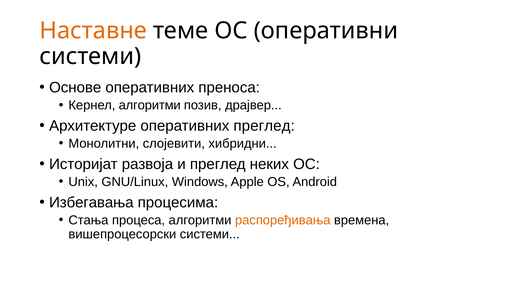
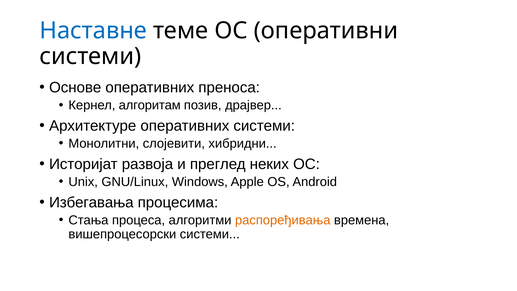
Наставне colour: orange -> blue (93, 31)
Кернел алгоритми: алгоритми -> алгоритам (150, 105)
оперативних преглед: преглед -> системи (264, 126)
